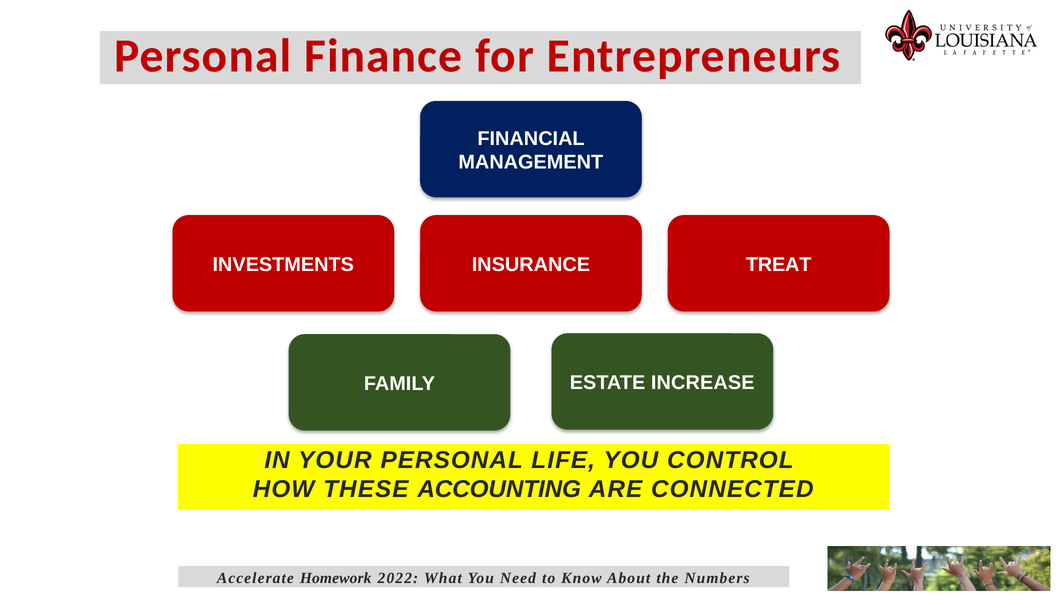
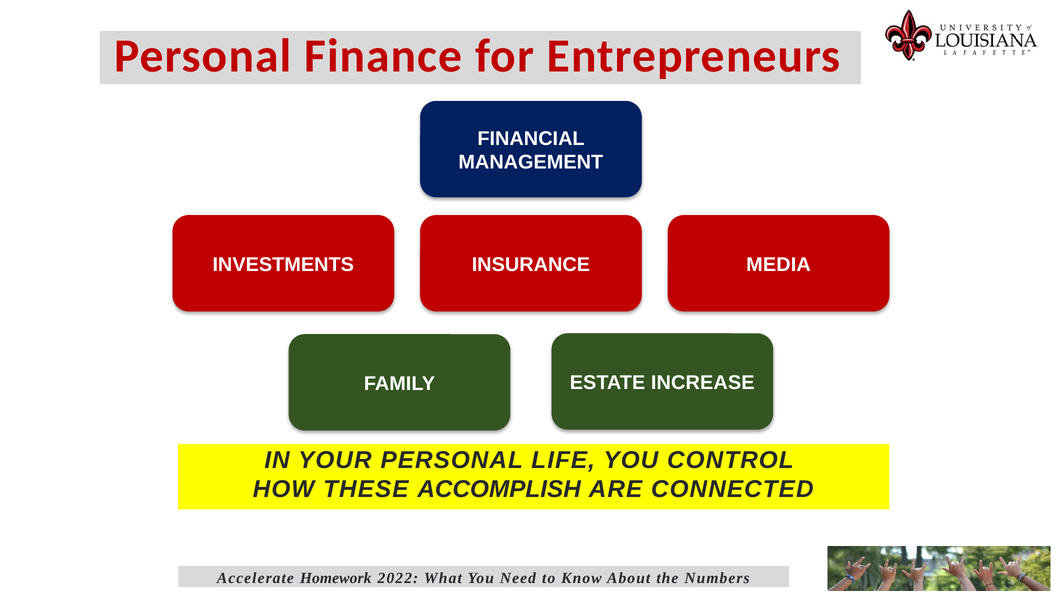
TREAT: TREAT -> MEDIA (778, 265)
ACCOUNTING: ACCOUNTING -> ACCOMPLISH (499, 490)
